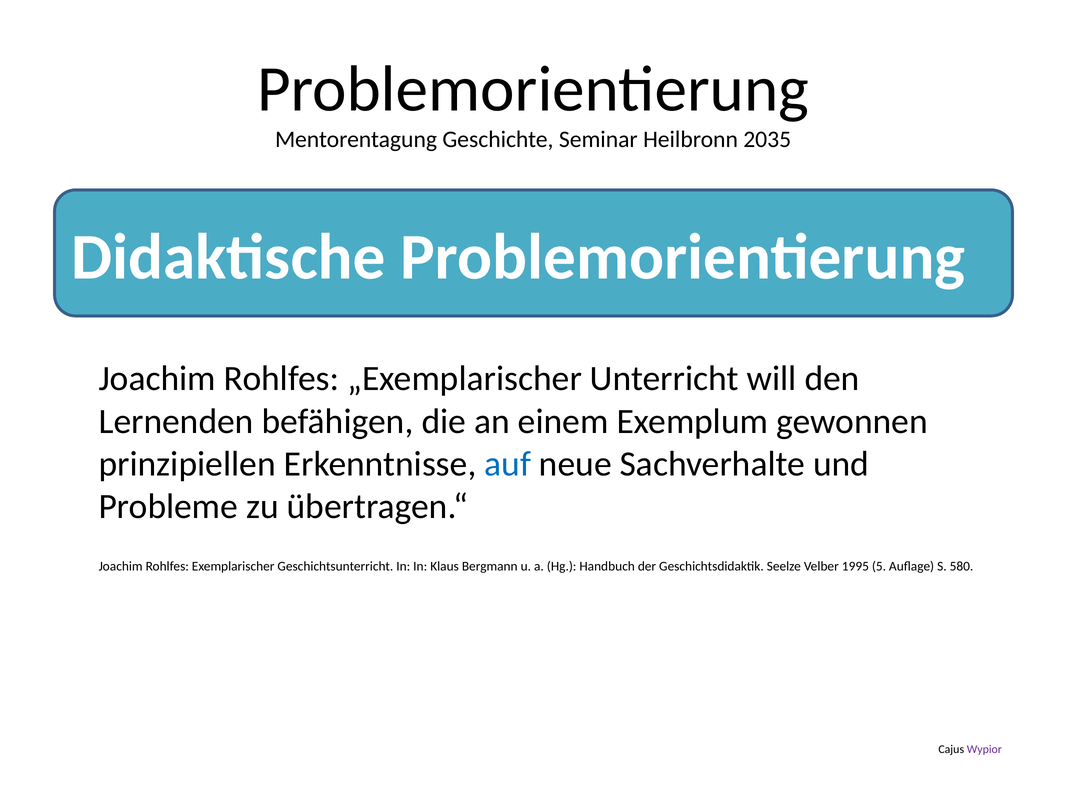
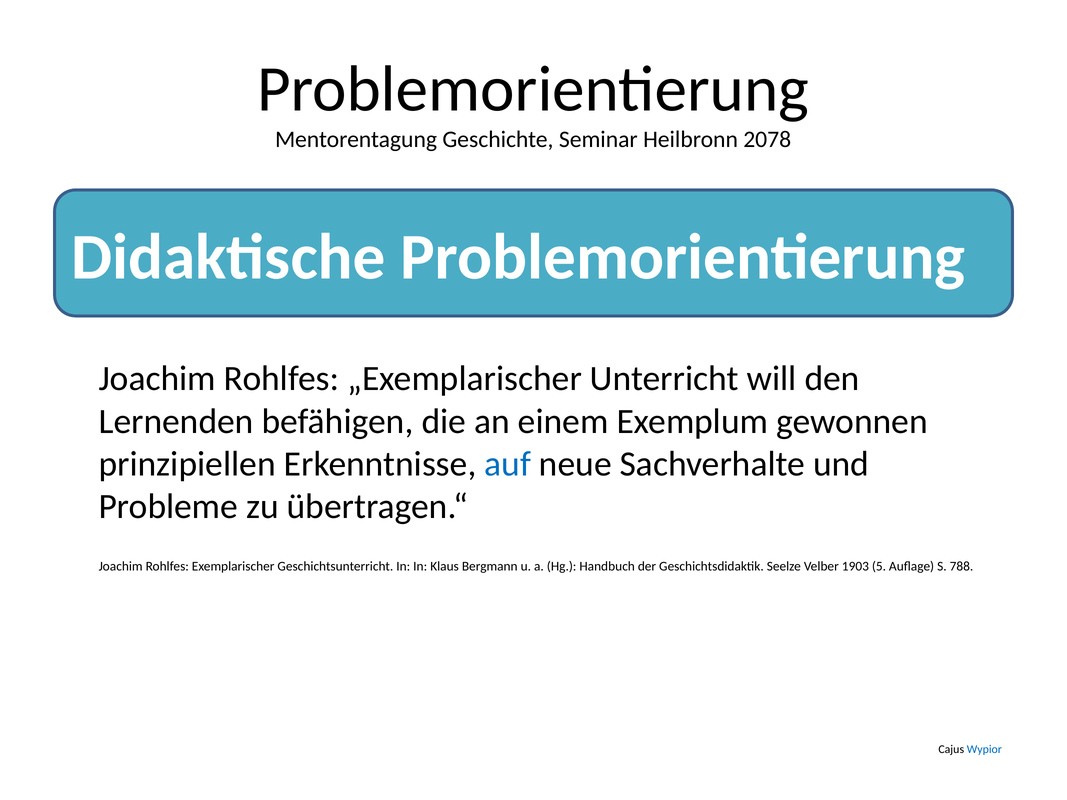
2035: 2035 -> 2078 (767, 140)
1995: 1995 -> 1903 (855, 567)
580: 580 -> 788 (961, 567)
Wypior colour: purple -> blue (984, 749)
